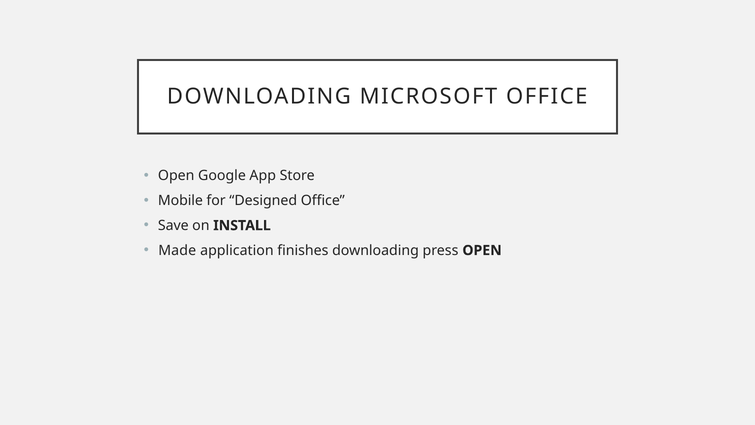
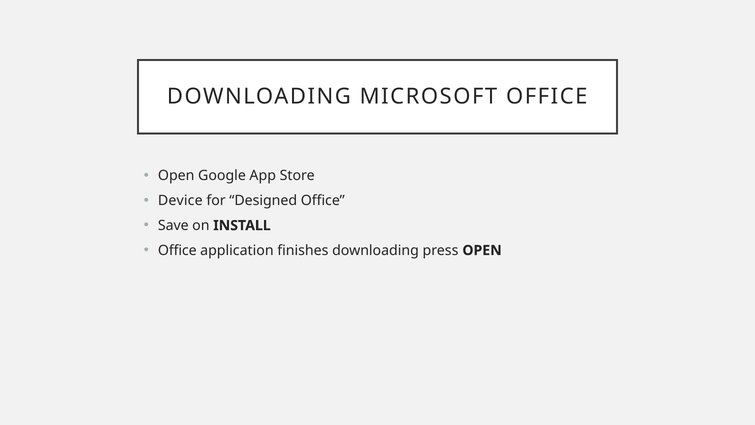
Mobile: Mobile -> Device (180, 201)
Made: Made -> Office (177, 250)
